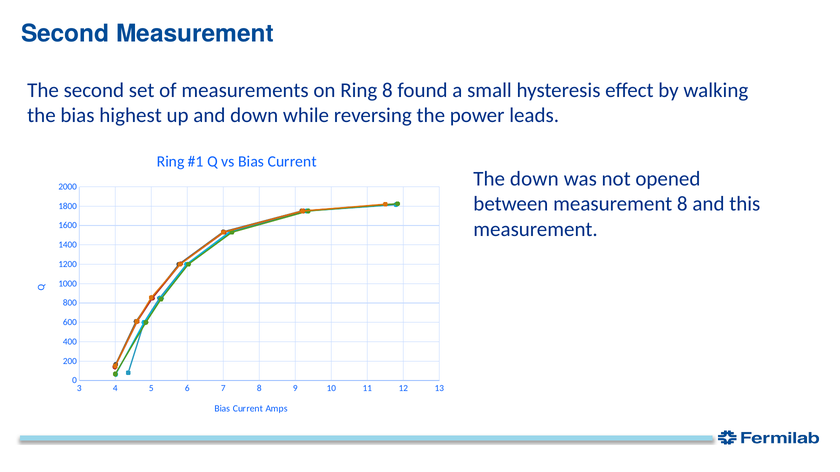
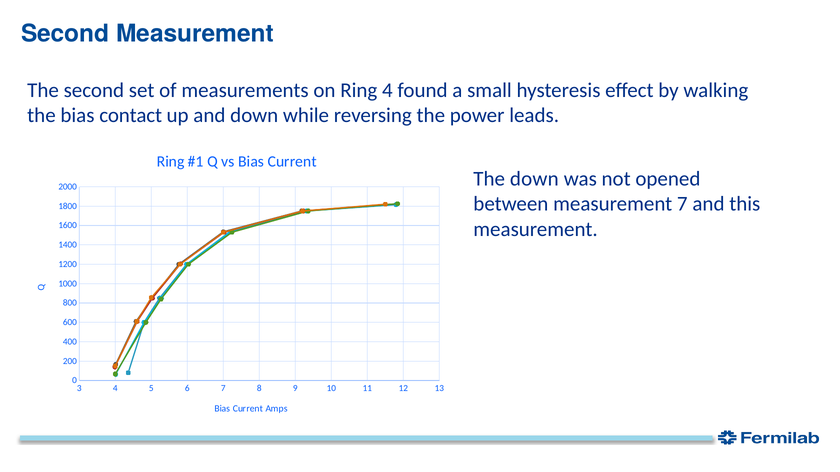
Ring 8: 8 -> 4 (387, 90)
highest: highest -> contact (131, 116)
measurement 8: 8 -> 7 (682, 204)
